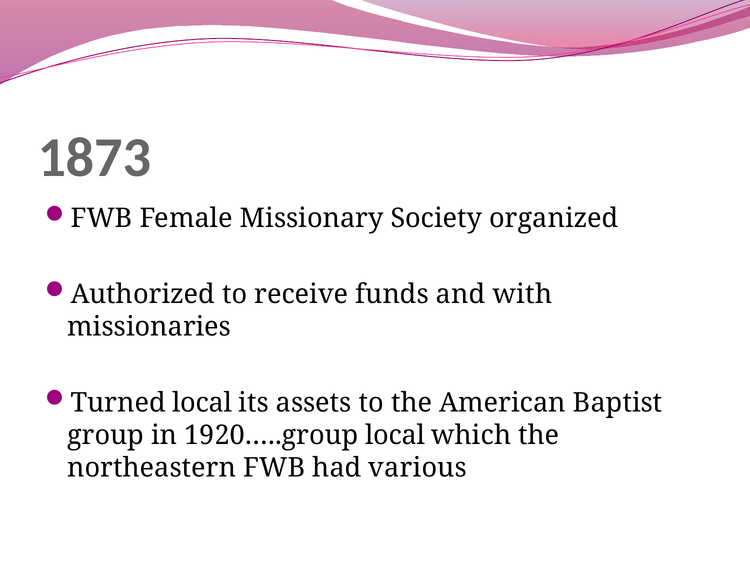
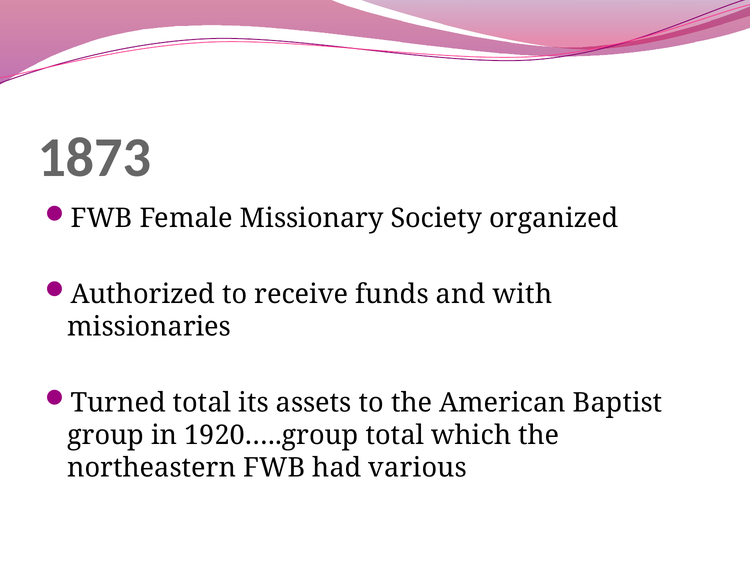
Turned local: local -> total (202, 403)
1920…..group local: local -> total (395, 436)
